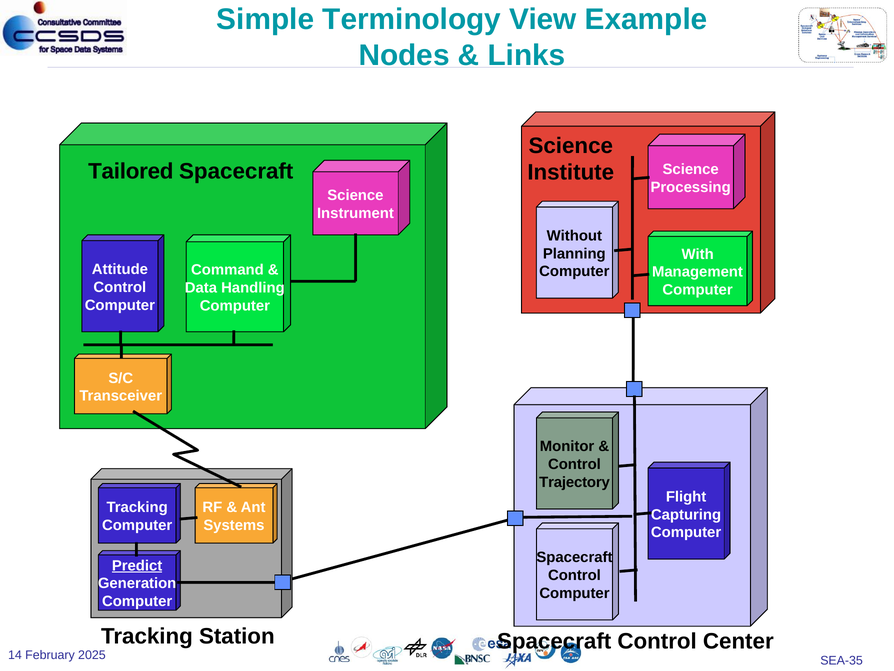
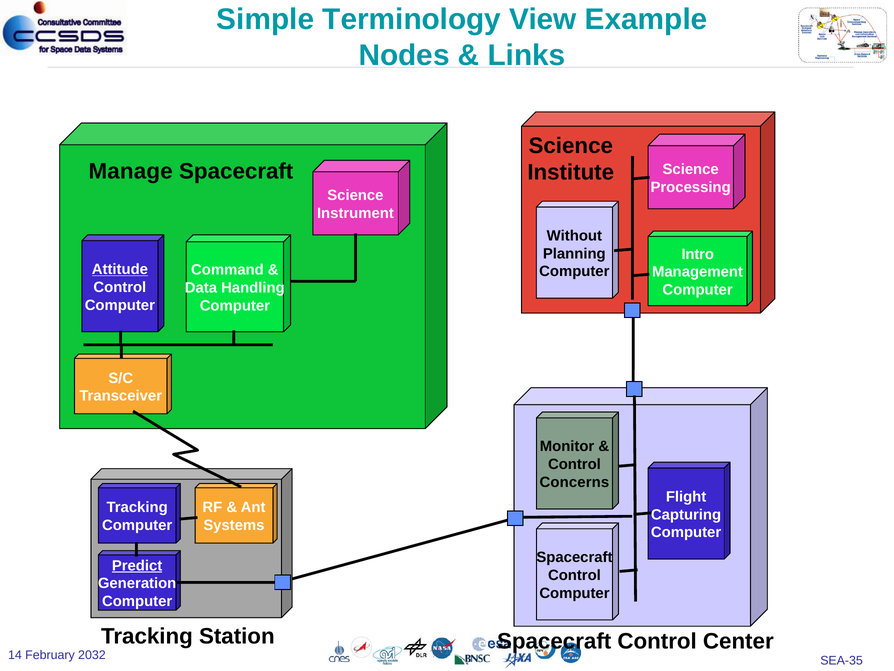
Tailored: Tailored -> Manage (131, 171)
With: With -> Intro (698, 254)
Attitude underline: none -> present (120, 269)
Trajectory: Trajectory -> Concerns (574, 482)
2025: 2025 -> 2032 (92, 655)
